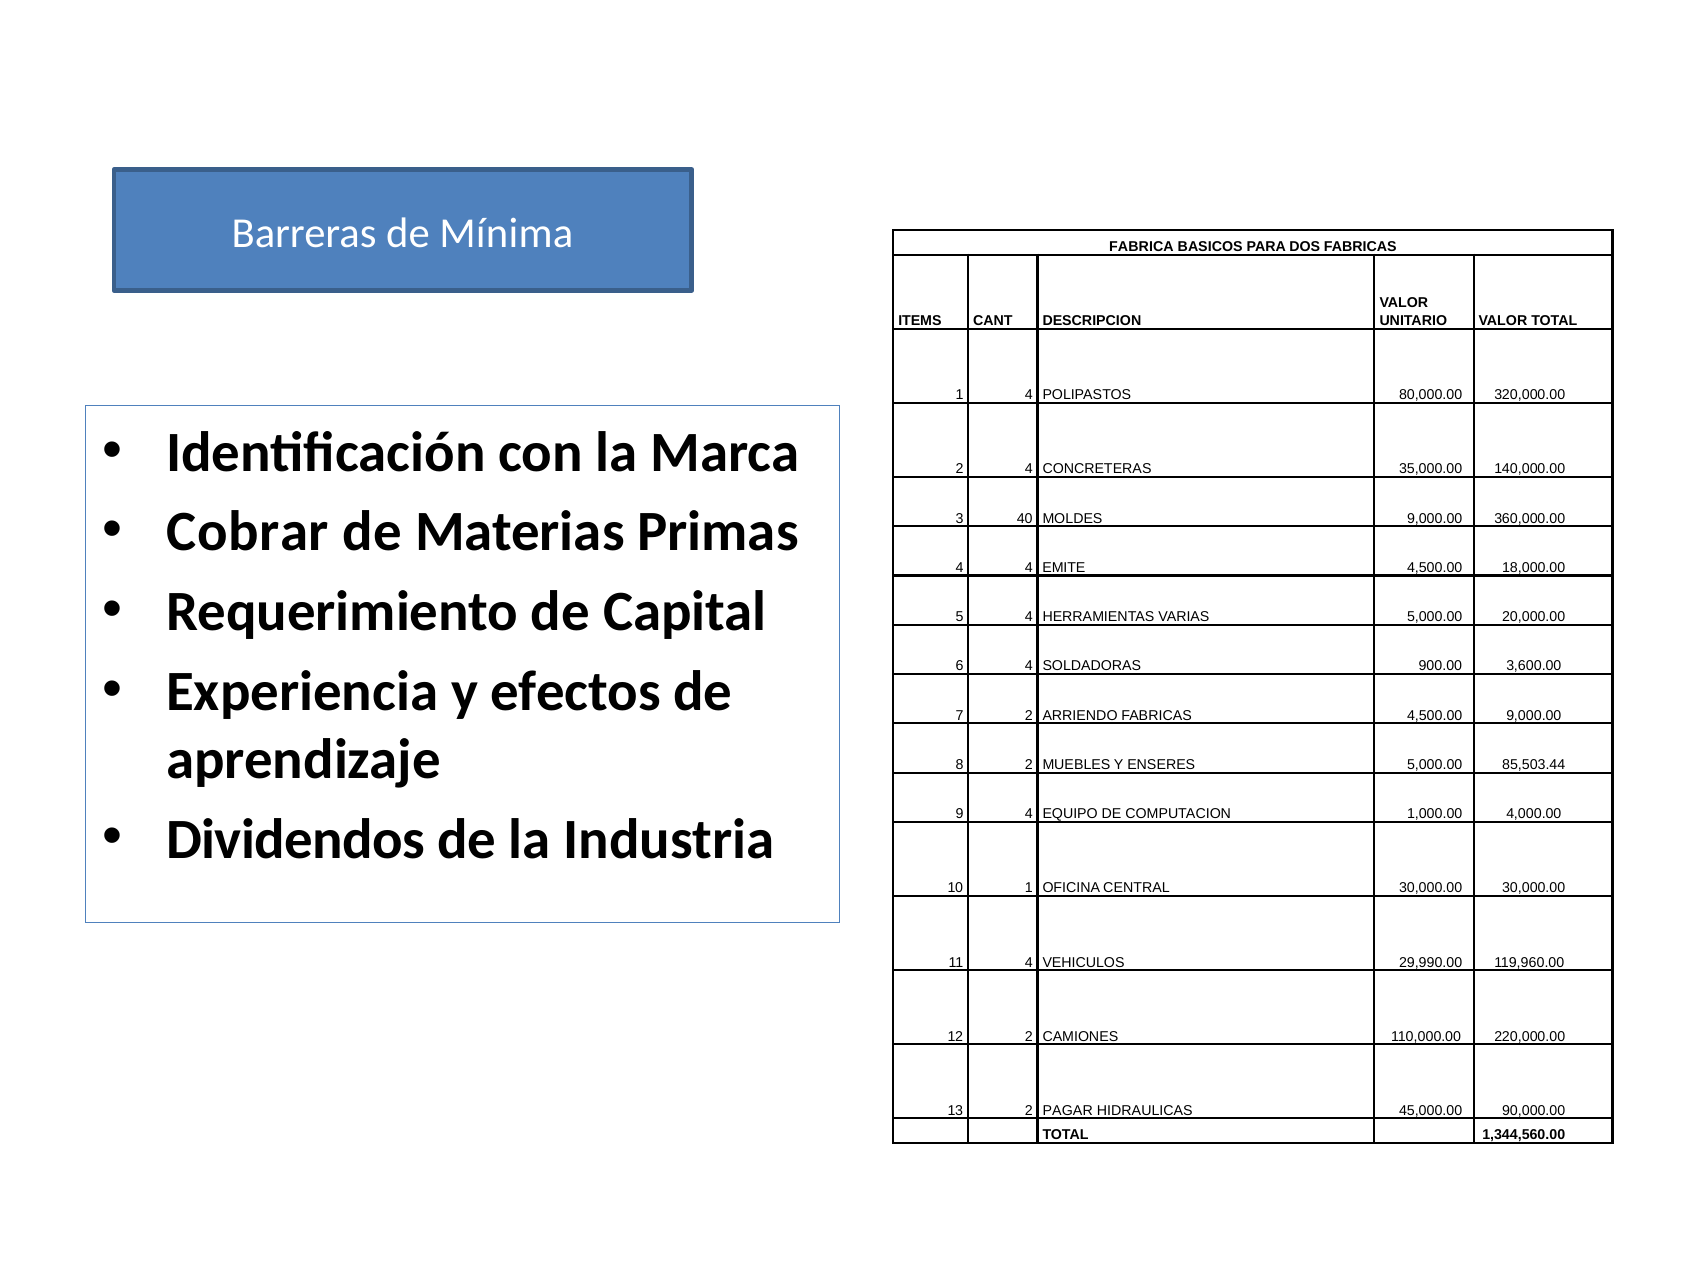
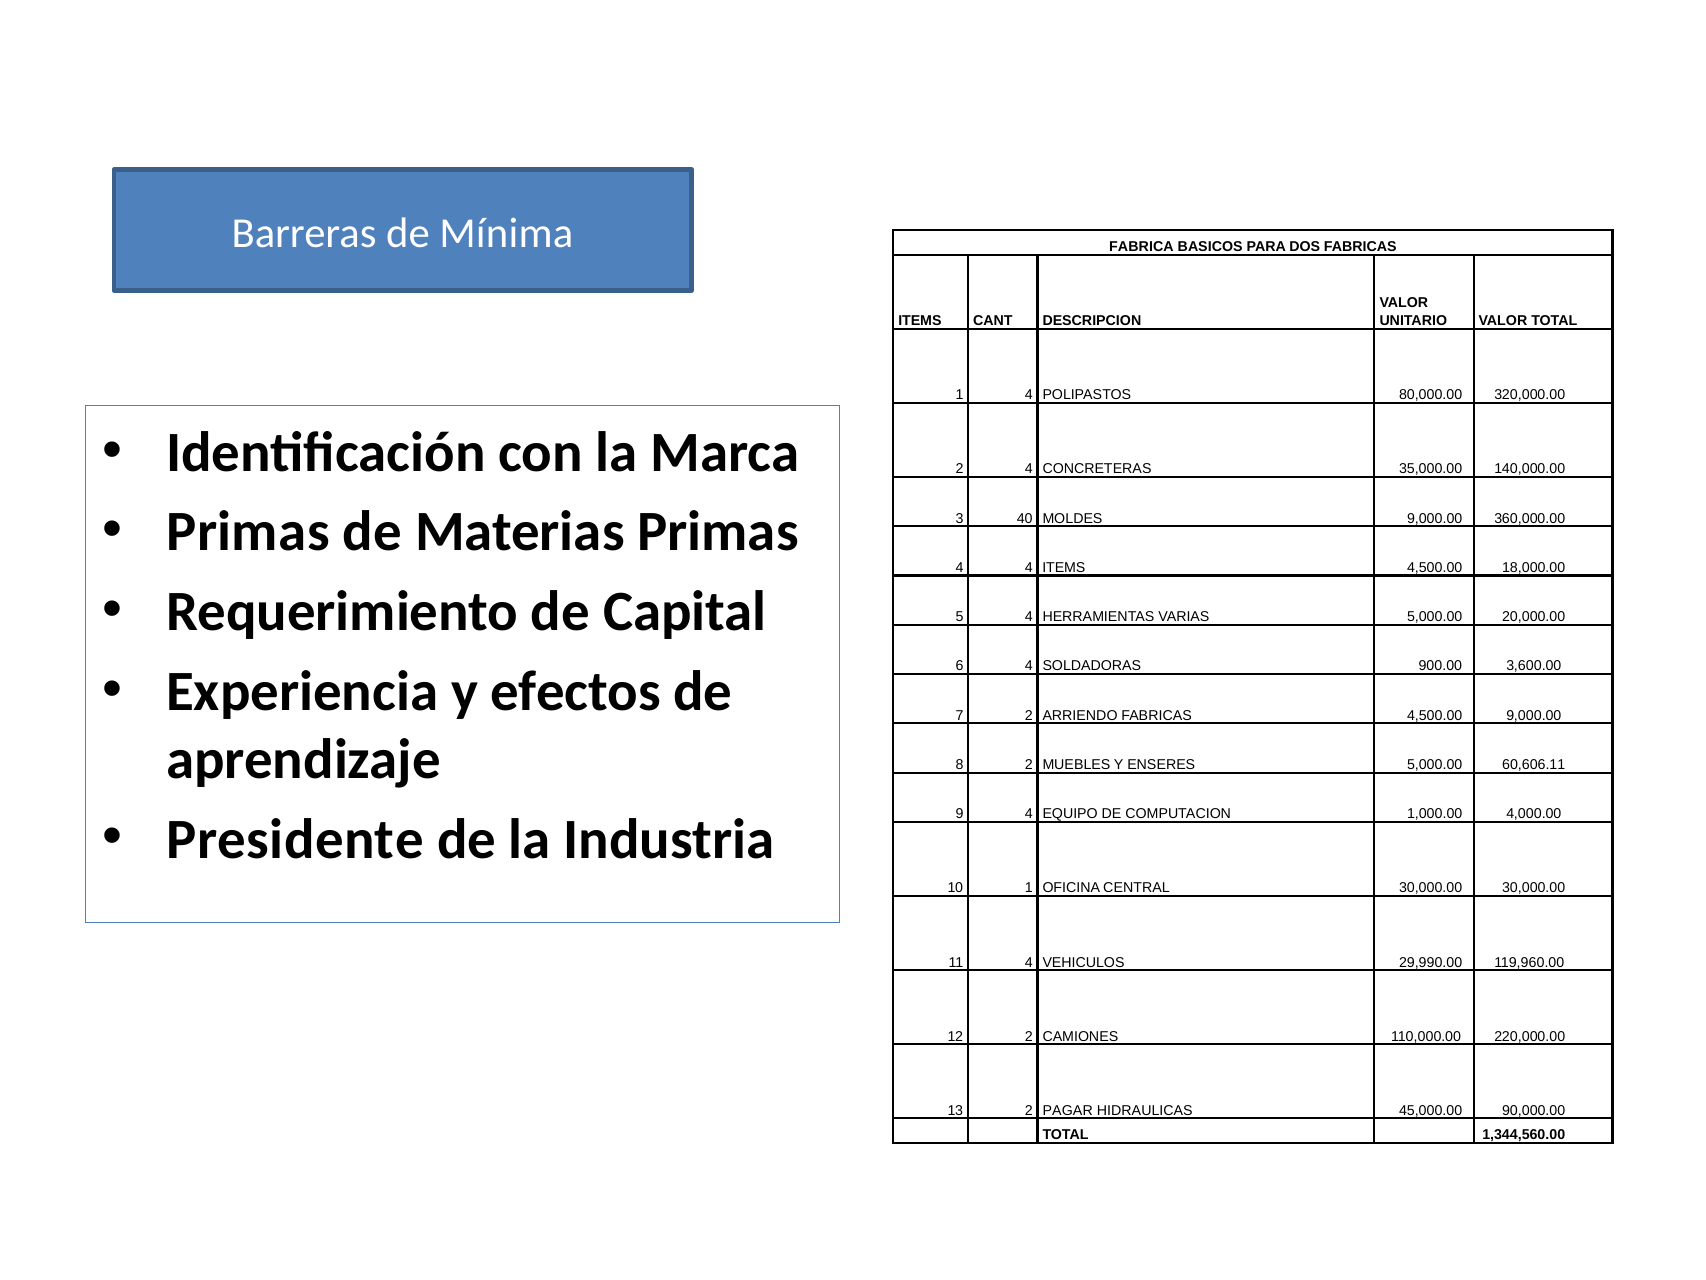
Cobrar: Cobrar -> Primas (248, 532)
4 EMITE: EMITE -> ITEMS (1064, 567)
85,503.44: 85,503.44 -> 60,606.11 (1534, 765)
Dividendos: Dividendos -> Presidente (295, 839)
